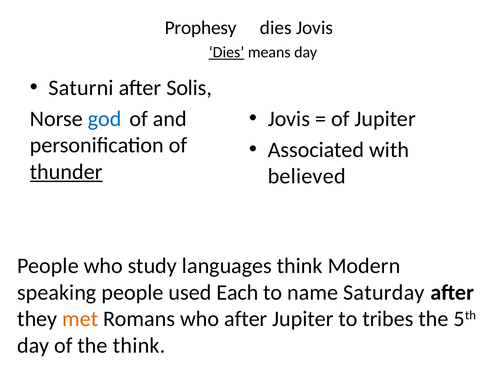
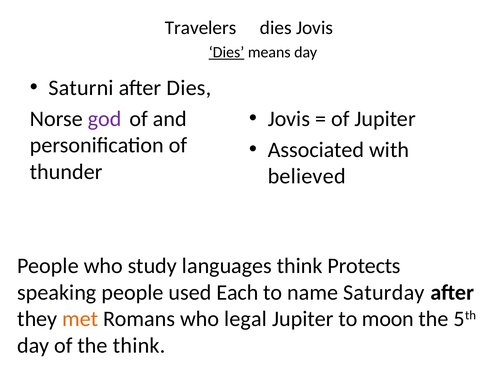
Prophesy: Prophesy -> Travelers (201, 28)
after Solis: Solis -> Dies (189, 88)
god colour: blue -> purple (105, 119)
thunder underline: present -> none (66, 172)
Modern: Modern -> Protects (364, 266)
who after: after -> legal (246, 319)
tribes: tribes -> moon (388, 319)
